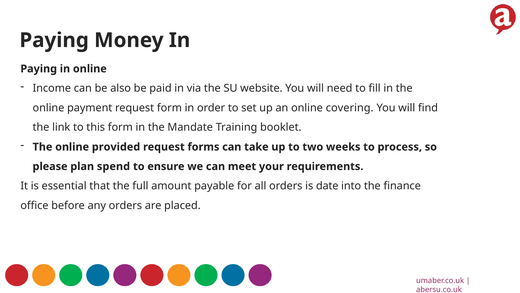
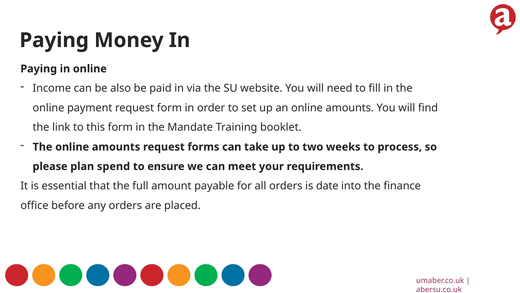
an online covering: covering -> amounts (350, 108)
The online provided: provided -> amounts (116, 147)
